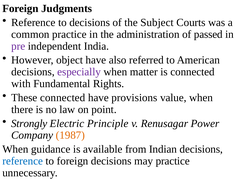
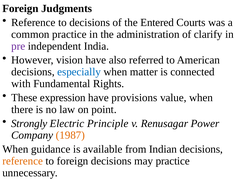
Subject: Subject -> Entered (157, 22)
passed: passed -> clarify (208, 34)
object: object -> vision (70, 60)
especially colour: purple -> blue (79, 72)
These connected: connected -> expression (63, 97)
reference colour: blue -> orange (23, 161)
